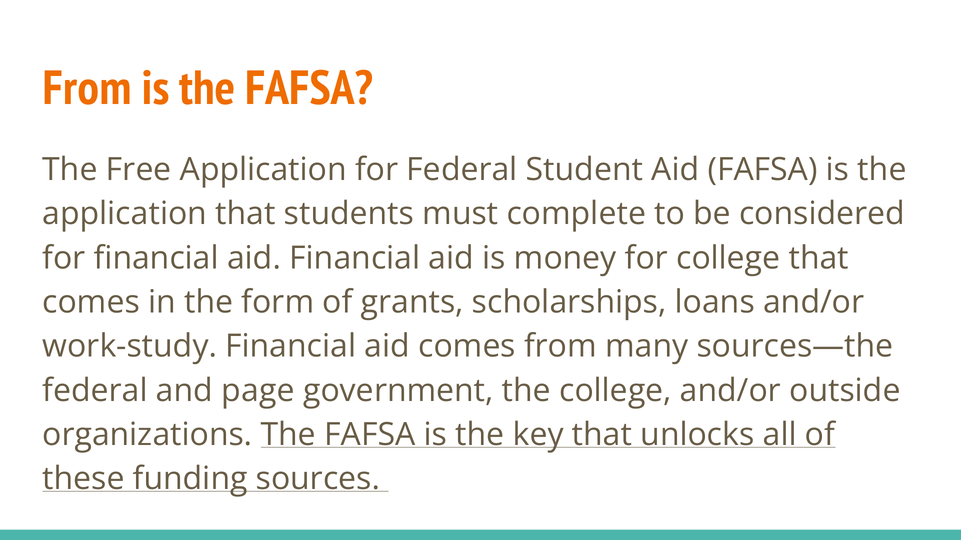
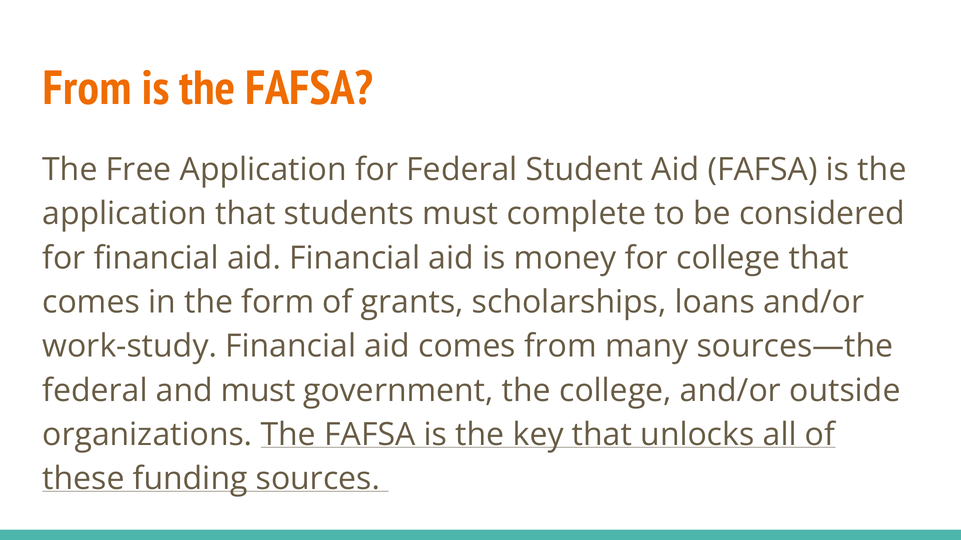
and page: page -> must (258, 391)
